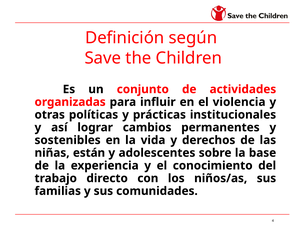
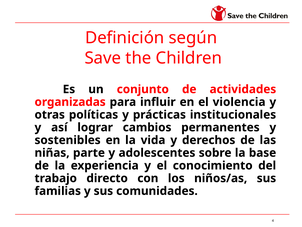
están: están -> parte (89, 153)
